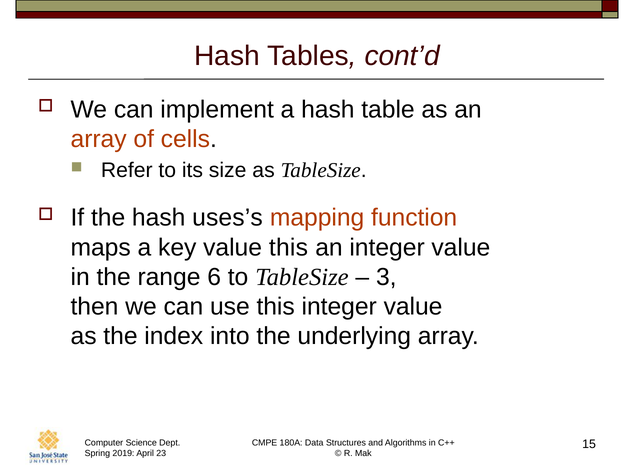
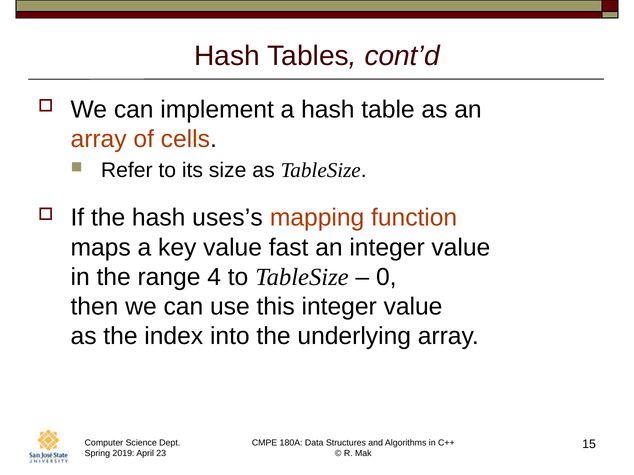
value this: this -> fast (289, 248)
6: 6 -> 4 (214, 277)
3: 3 -> 0 (386, 277)
